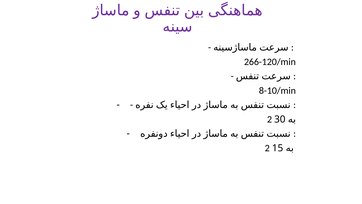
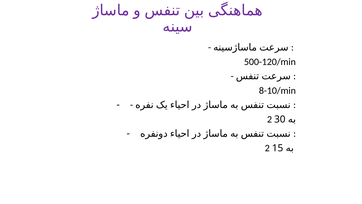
266-120/min: 266-120/min -> 500-120/min (270, 62)
